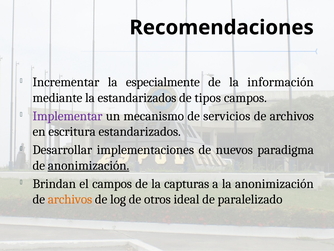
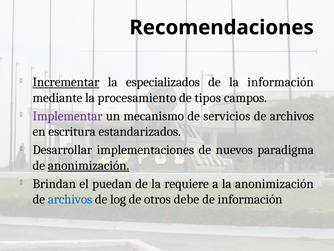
Incrementar underline: none -> present (66, 82)
especialmente: especialmente -> especializados (163, 82)
la estandarizados: estandarizados -> procesamiento (137, 98)
el campos: campos -> puedan (112, 183)
capturas: capturas -> requiere (187, 183)
archivos colour: orange -> blue (70, 199)
ideal: ideal -> debe (186, 199)
de paralelizado: paralelizado -> información (250, 199)
